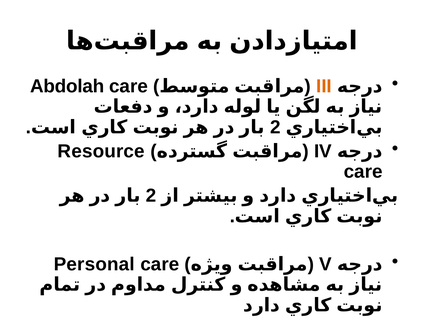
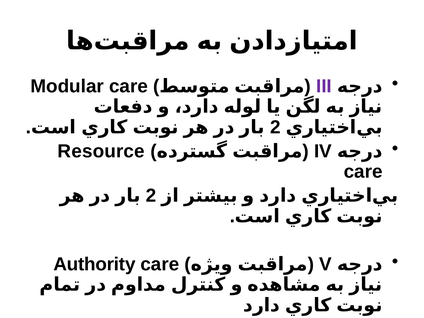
Abdolah: Abdolah -> Modular (67, 86)
III colour: orange -> purple (324, 86)
Personal: Personal -> Authority (94, 264)
